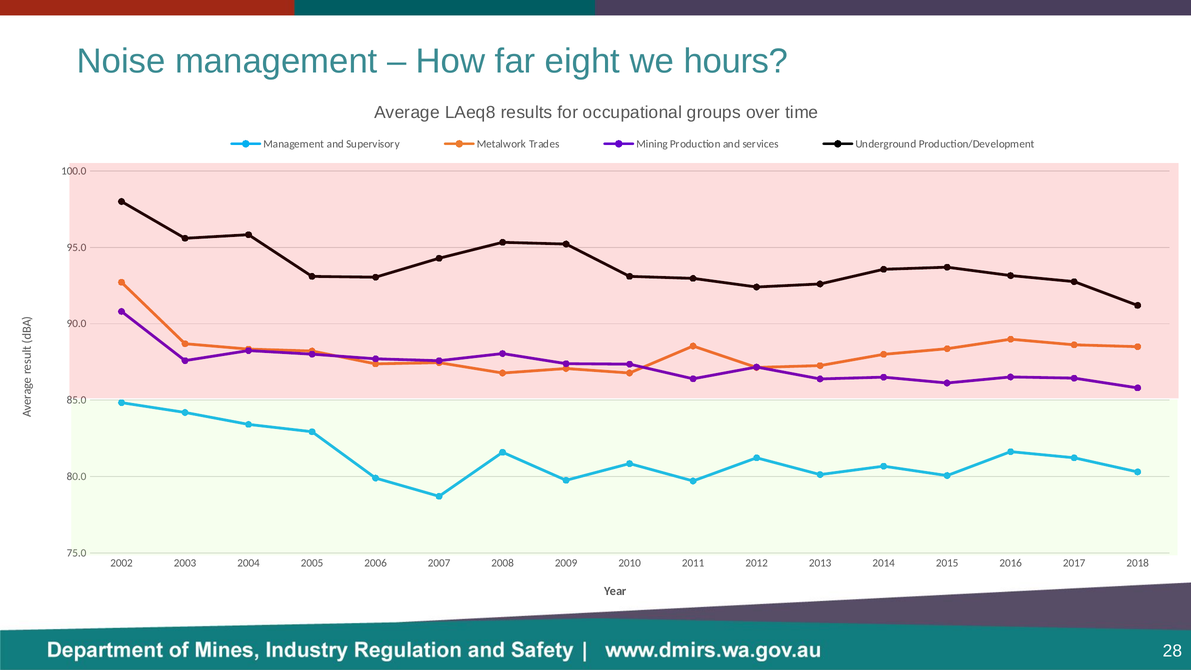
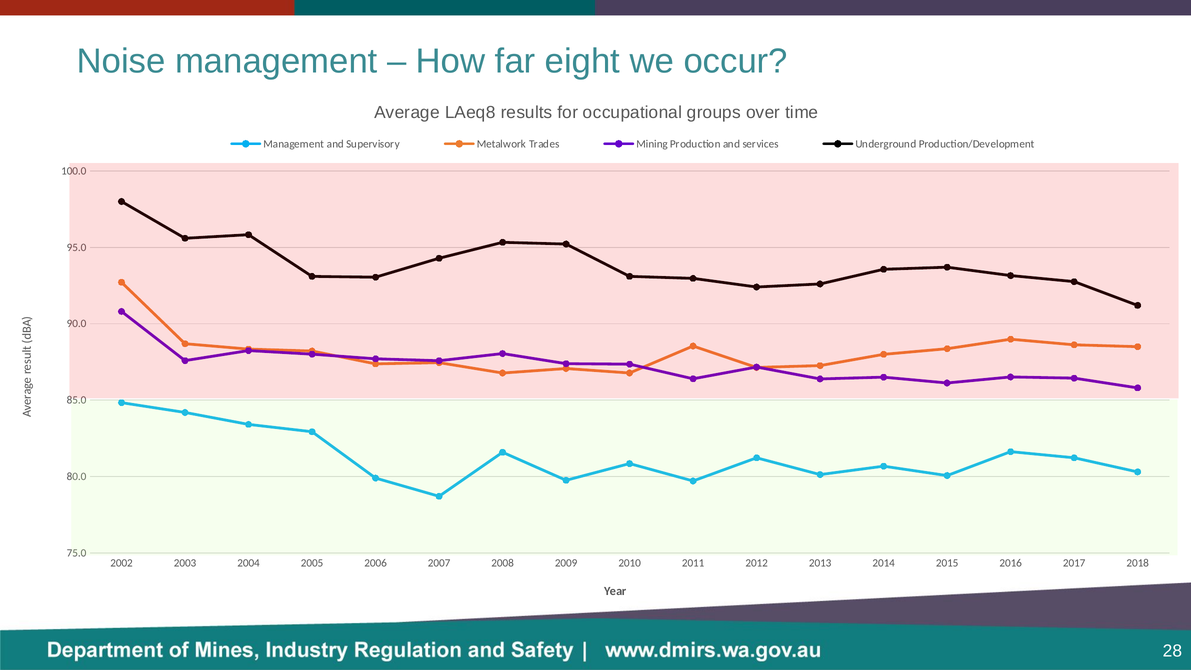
hours: hours -> occur (736, 61)
